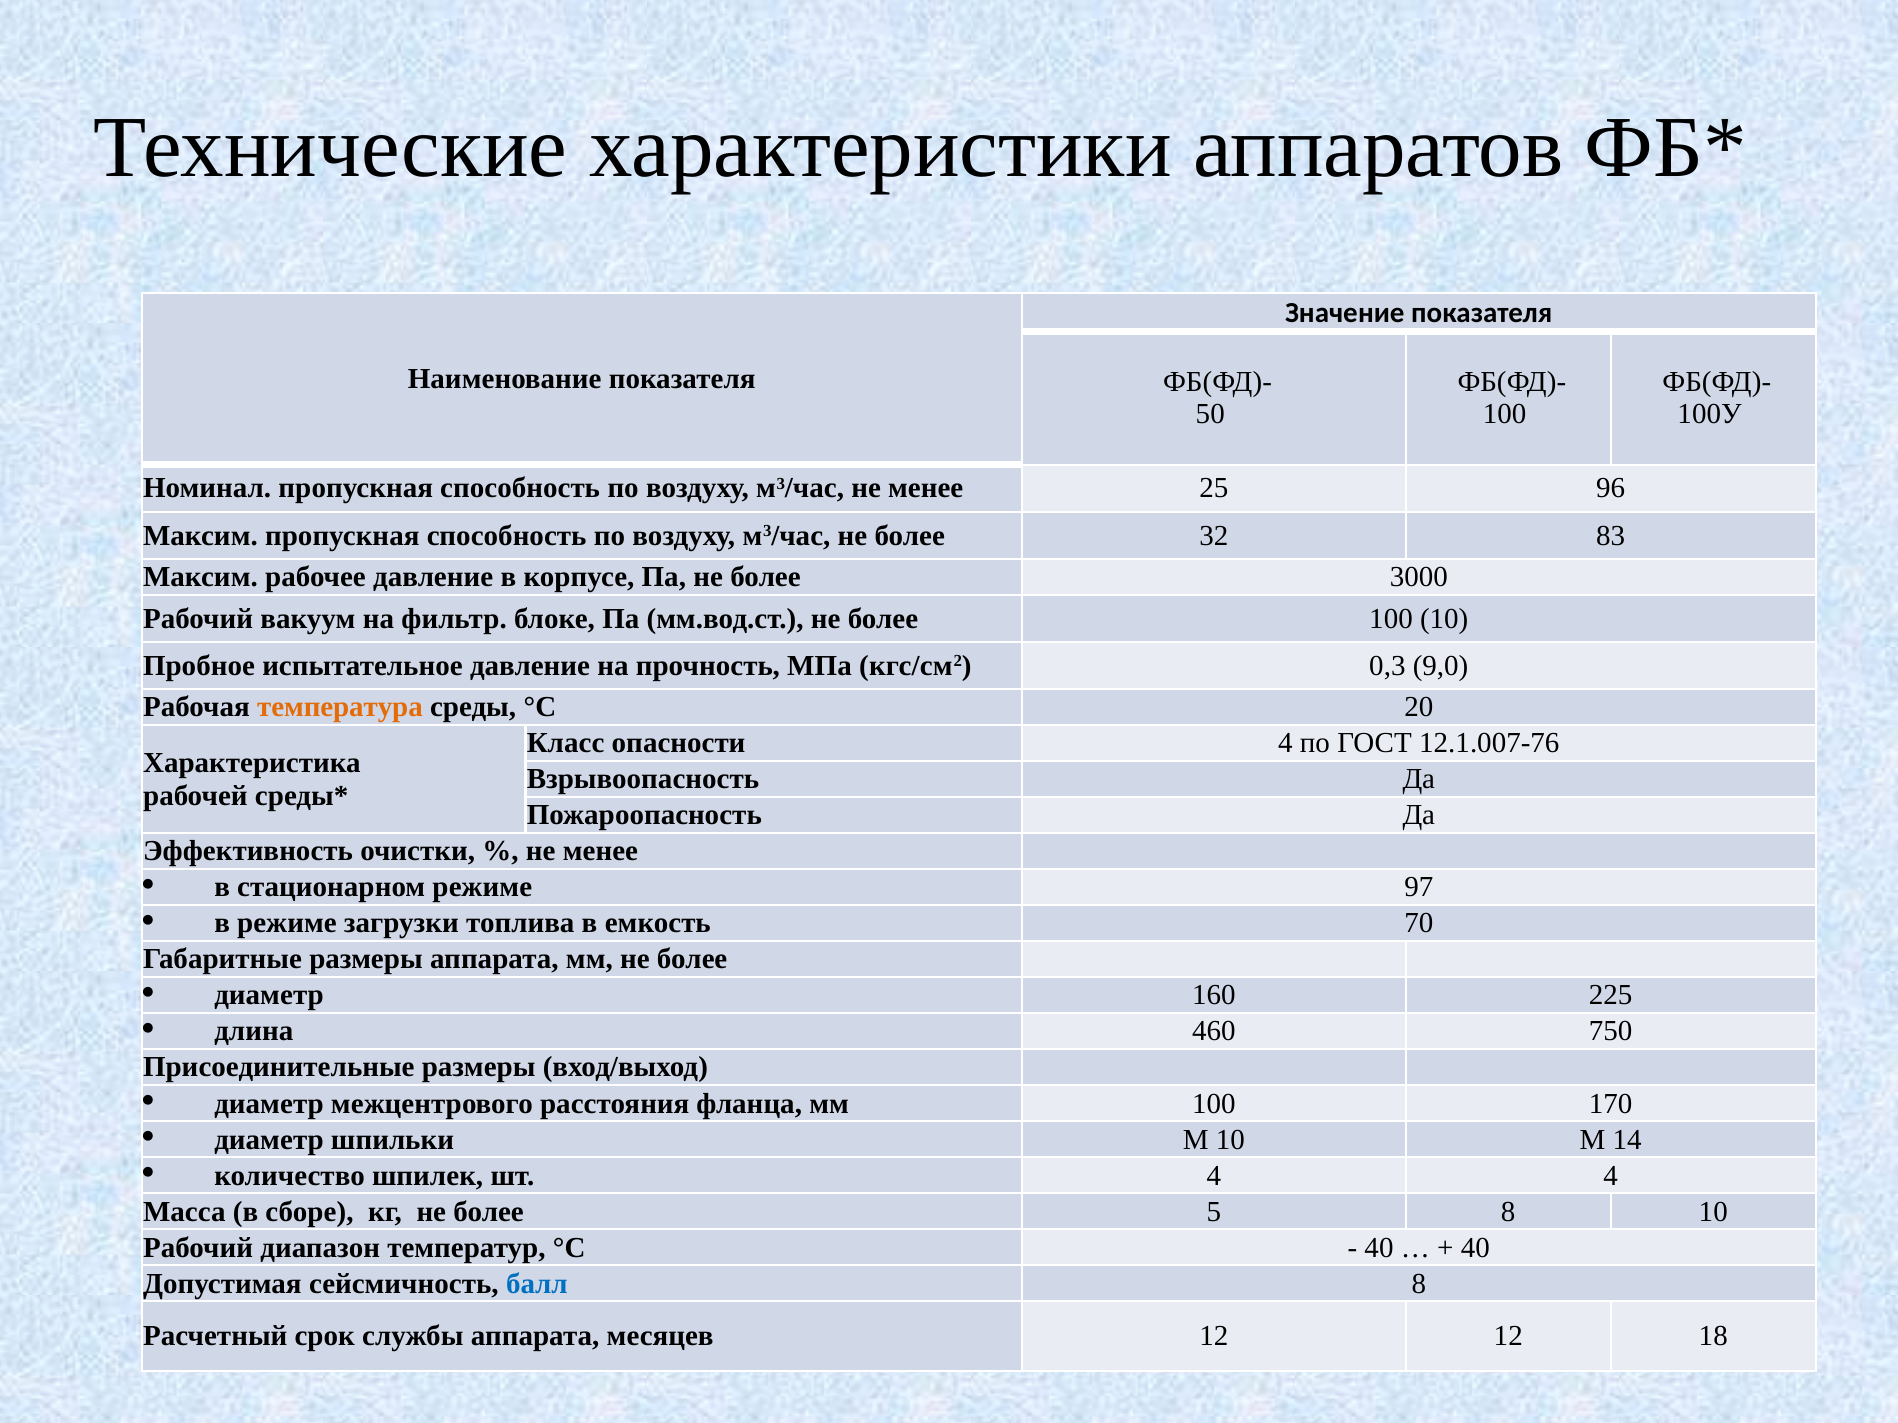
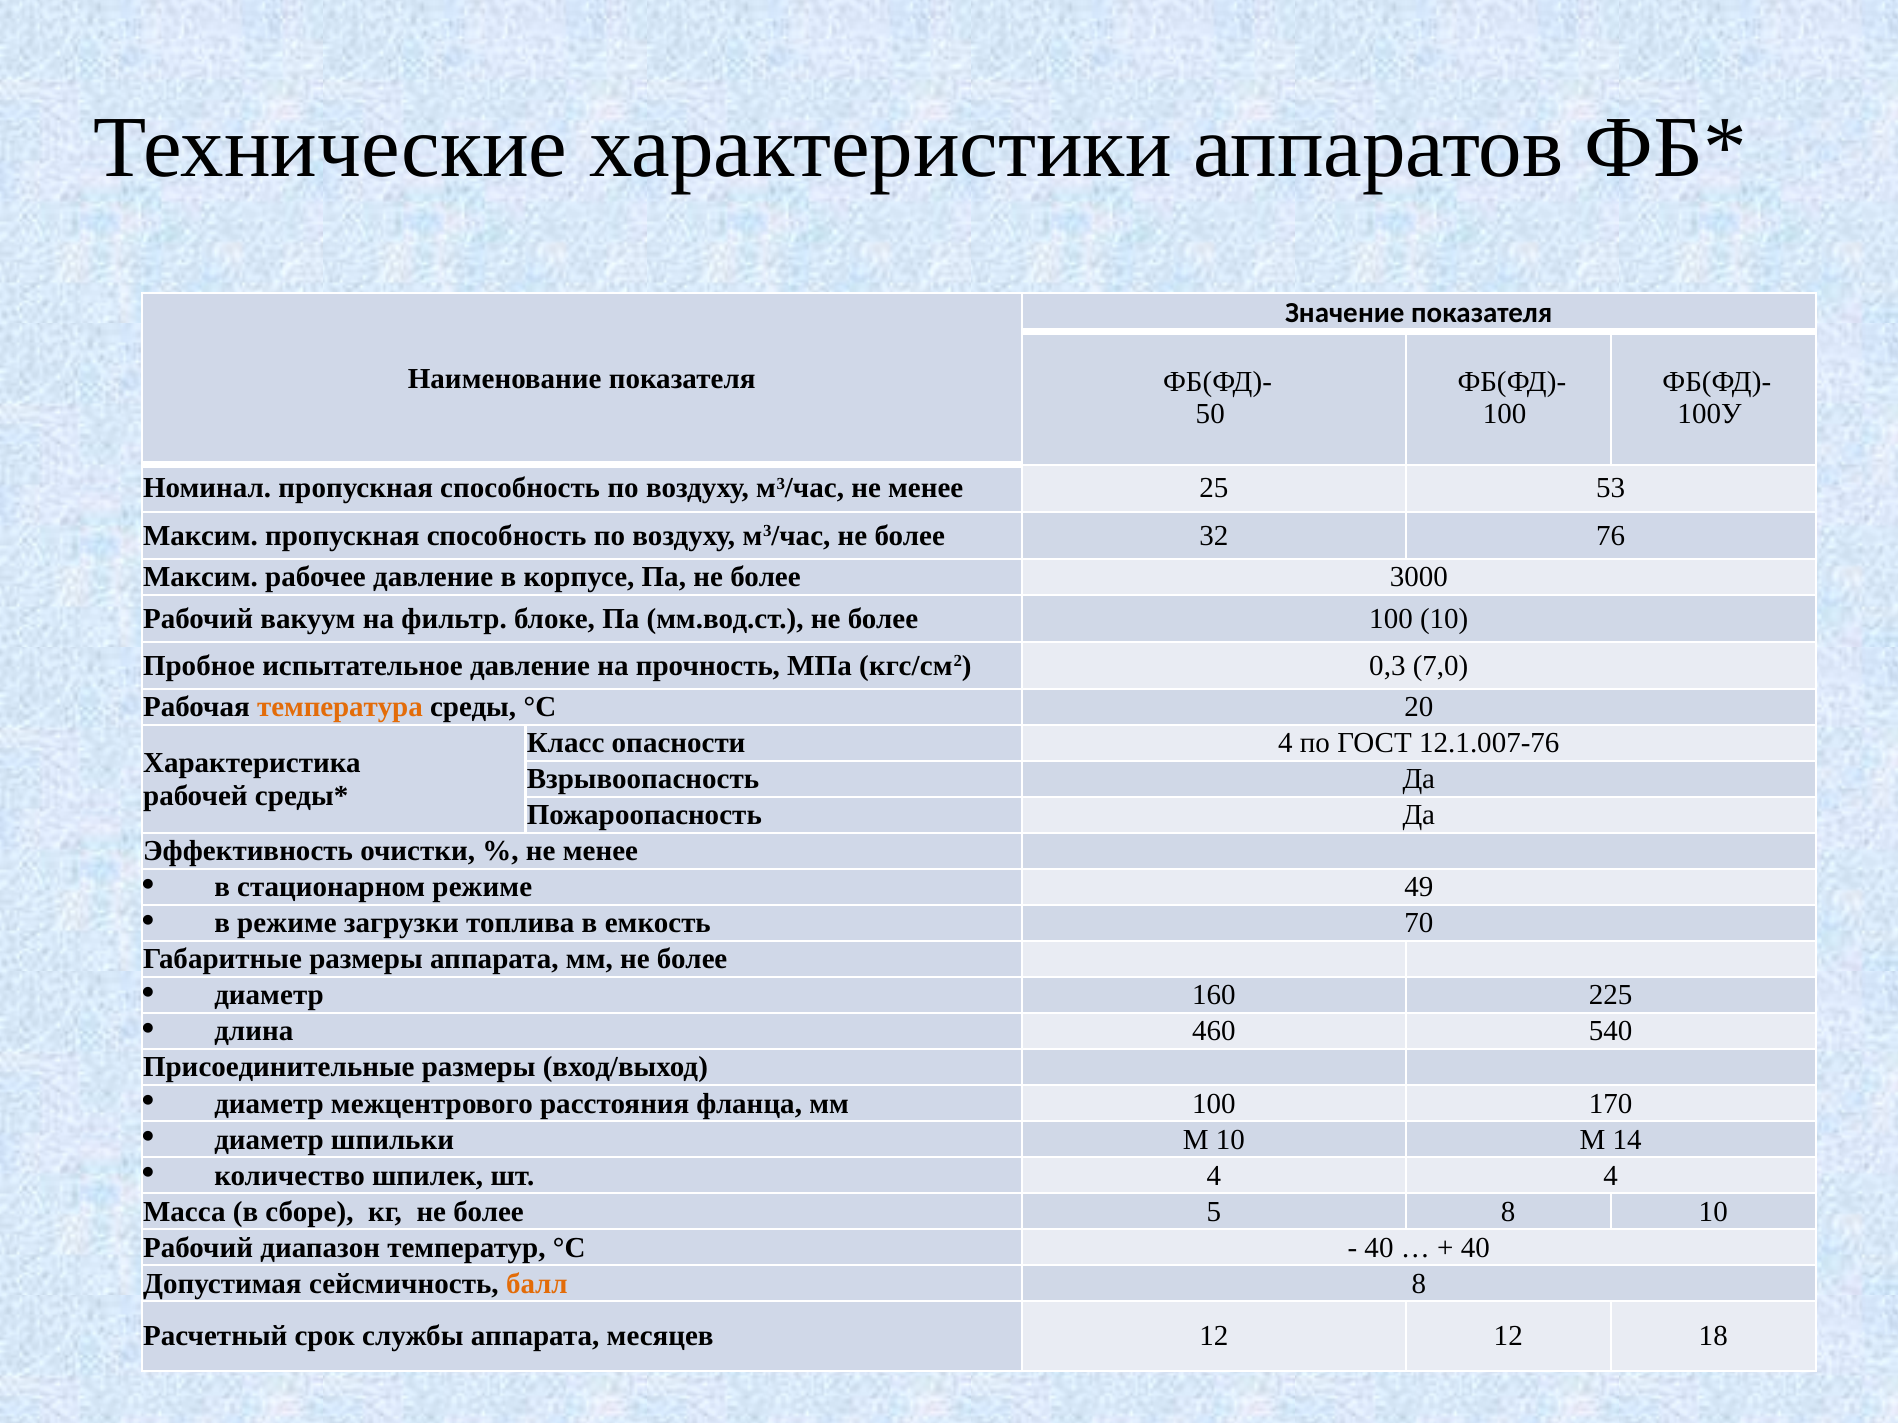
96: 96 -> 53 (1611, 489)
83: 83 -> 76 (1611, 536)
9,0: 9,0 -> 7,0 (1441, 666)
97: 97 -> 49 (1419, 888)
750: 750 -> 540 (1611, 1032)
балл colour: blue -> orange (537, 1284)
